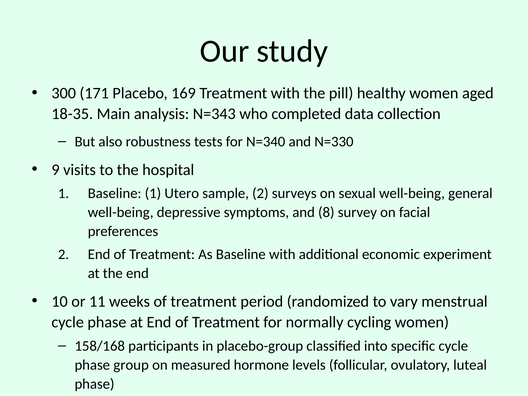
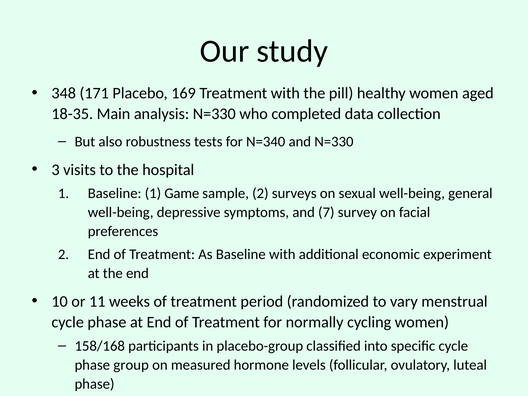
300: 300 -> 348 (64, 93)
analysis N=343: N=343 -> N=330 (214, 114)
9: 9 -> 3 (56, 170)
Utero: Utero -> Game (182, 193)
8: 8 -> 7 (326, 212)
